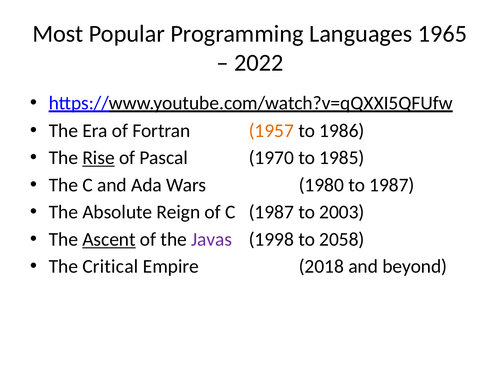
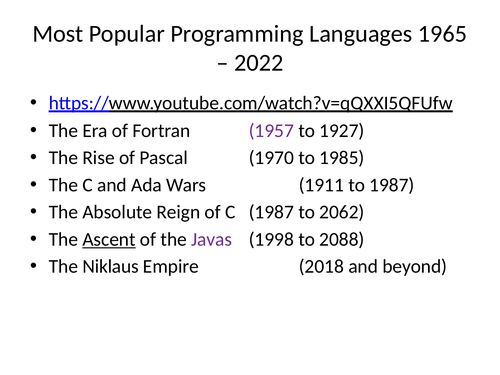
1957 colour: orange -> purple (271, 131)
1986: 1986 -> 1927 (342, 131)
Rise underline: present -> none (99, 158)
1980: 1980 -> 1911 (321, 185)
2003: 2003 -> 2062 (342, 212)
2058: 2058 -> 2088 (342, 239)
Critical: Critical -> Niklaus (111, 267)
